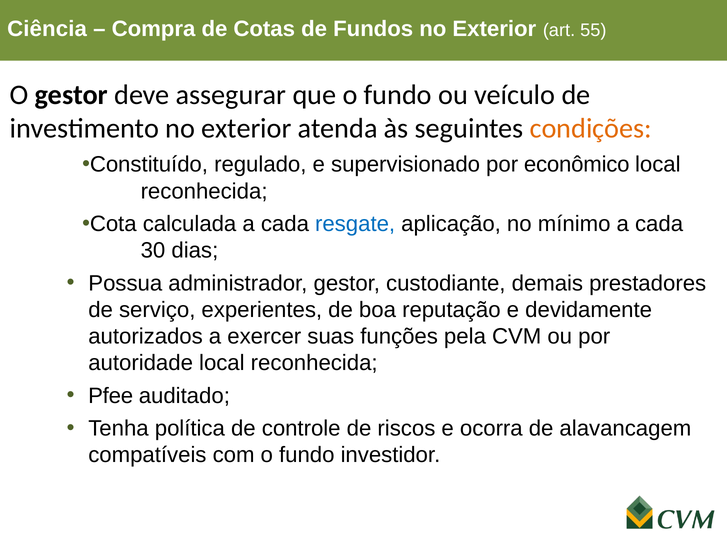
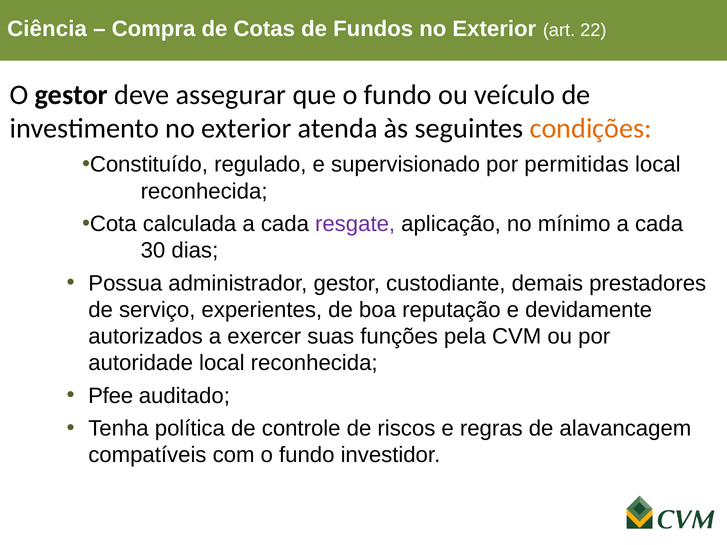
55: 55 -> 22 (593, 30)
econômico: econômico -> permitidas (577, 165)
resgate colour: blue -> purple (355, 224)
ocorra: ocorra -> regras (491, 429)
